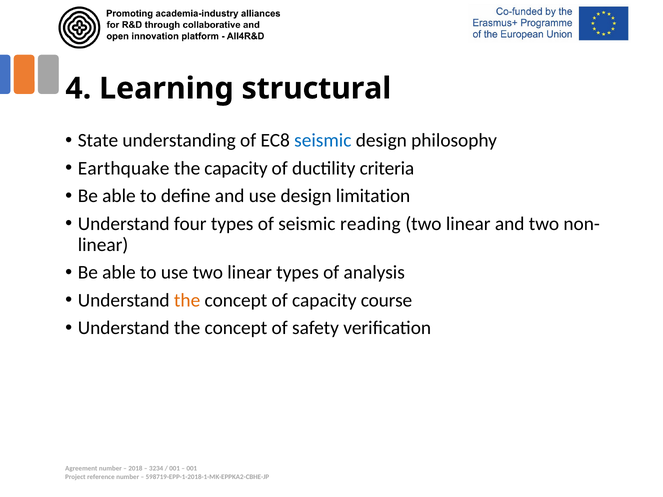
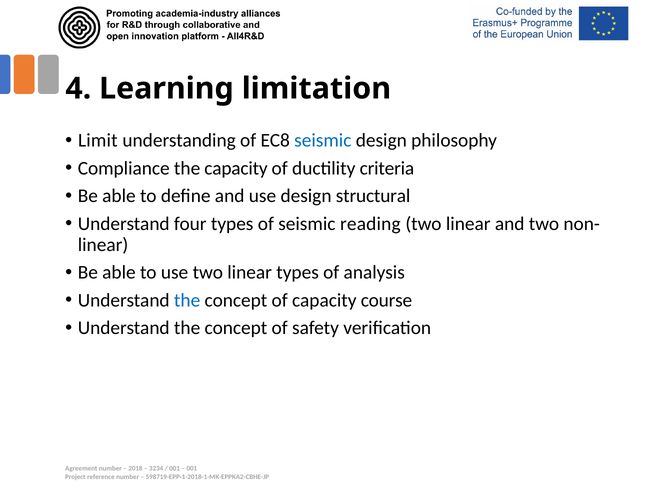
structural: structural -> limitation (316, 89)
State: State -> Limit (98, 141)
Earthquake: Earthquake -> Compliance (124, 168)
limitation: limitation -> structural (373, 196)
the colour: orange -> blue (187, 300)
